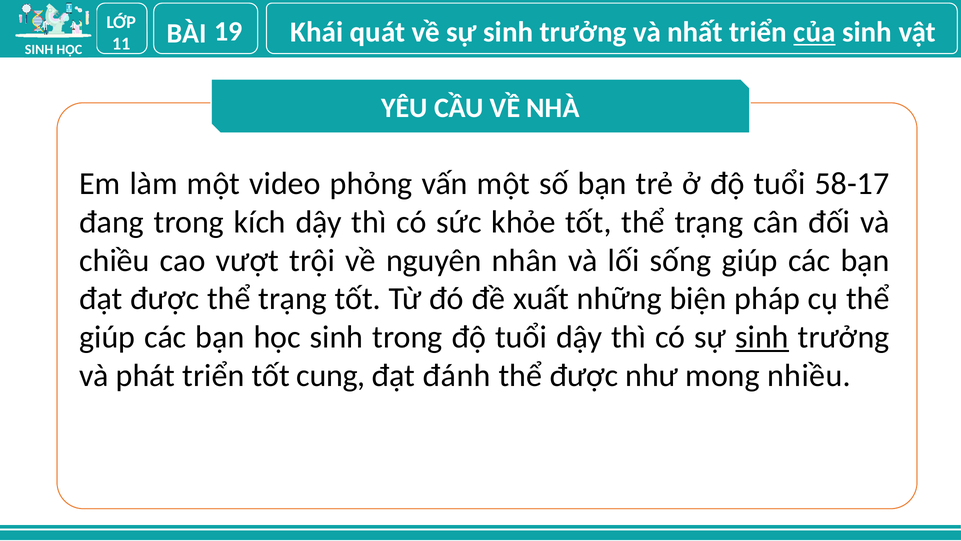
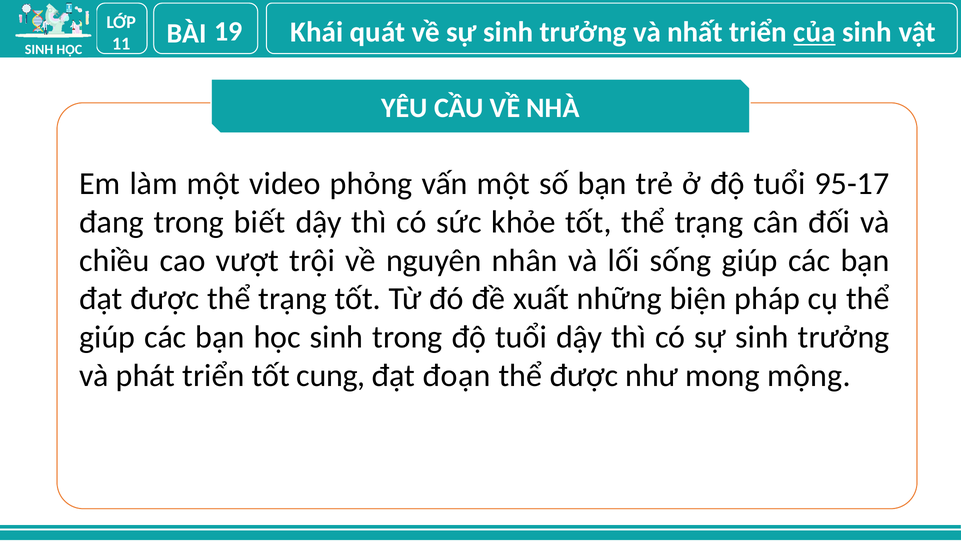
58-17: 58-17 -> 95-17 (852, 183)
kích: kích -> biết (260, 222)
sinh underline: present -> none (762, 337)
đánh: đánh -> đoạn (457, 376)
nhiều: nhiều -> mộng (809, 376)
